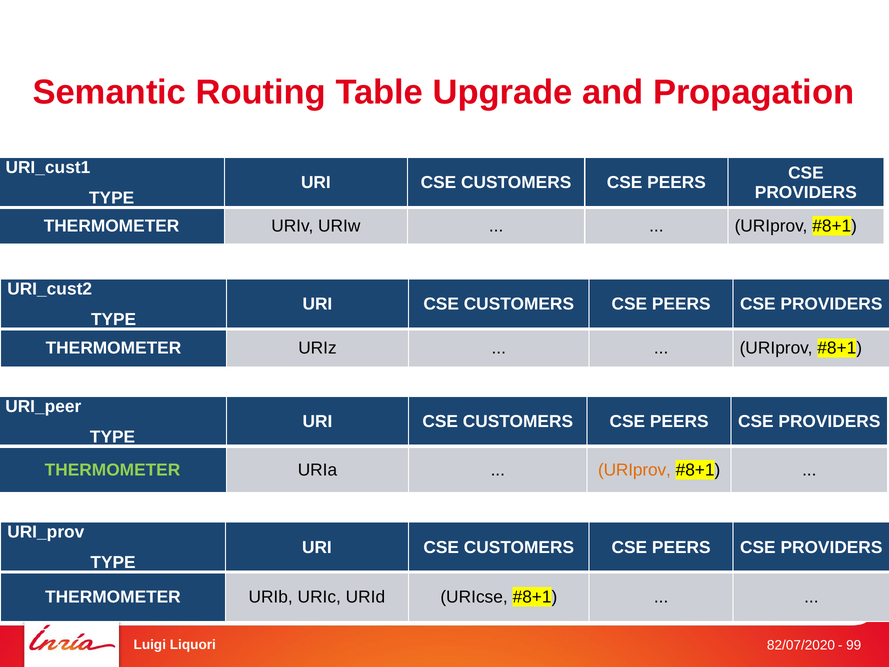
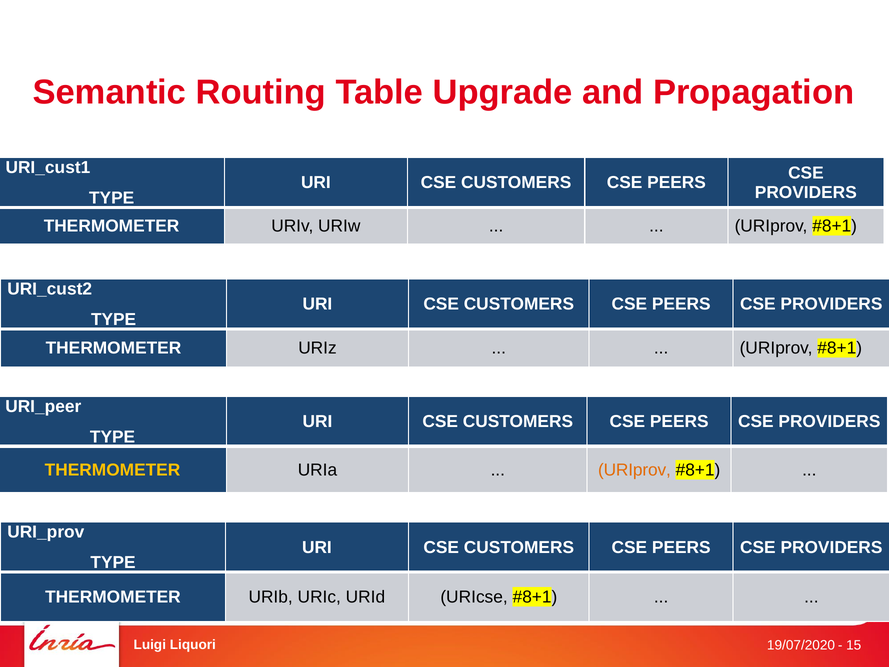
THERMOMETER colour: light green -> yellow (112, 470)
82/07/2020: 82/07/2020 -> 19/07/2020 (801, 645)
99: 99 -> 15 (854, 645)
